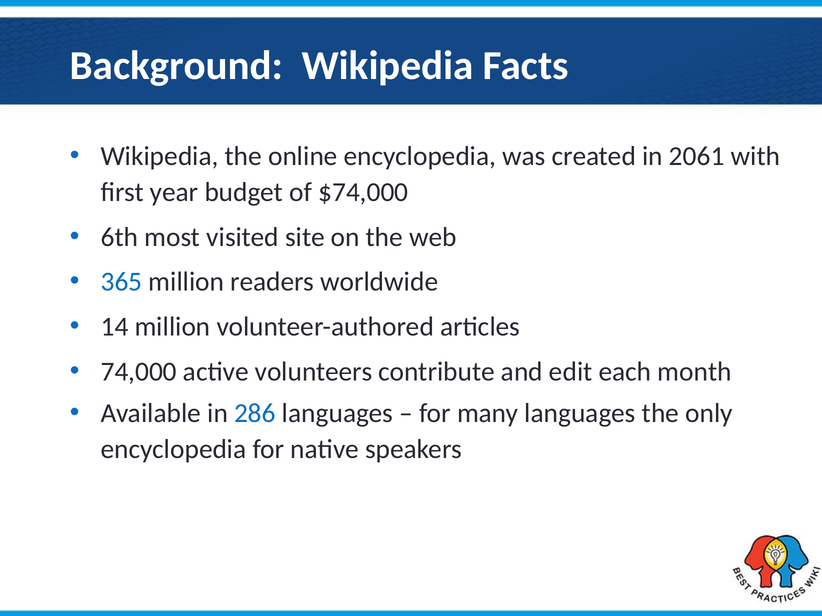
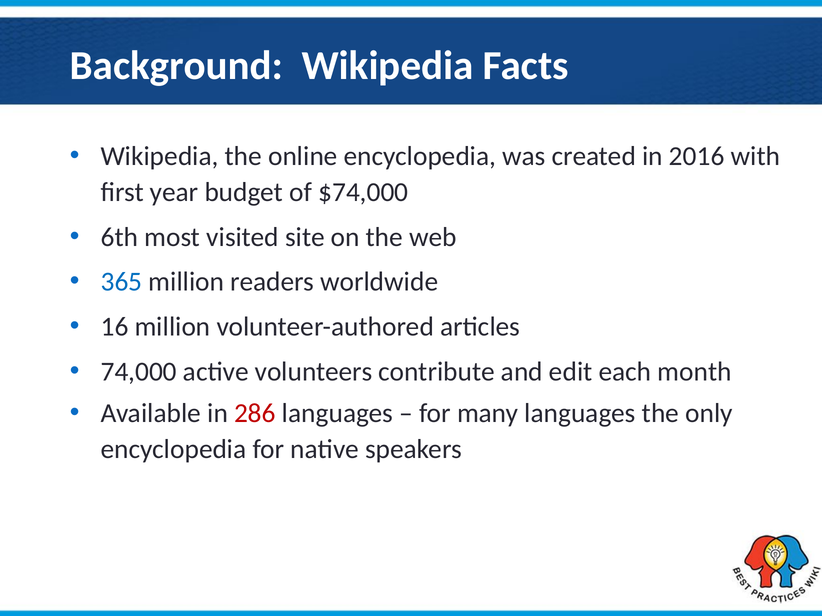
2061: 2061 -> 2016 (697, 156)
14: 14 -> 16 (115, 327)
286 colour: blue -> red (255, 414)
